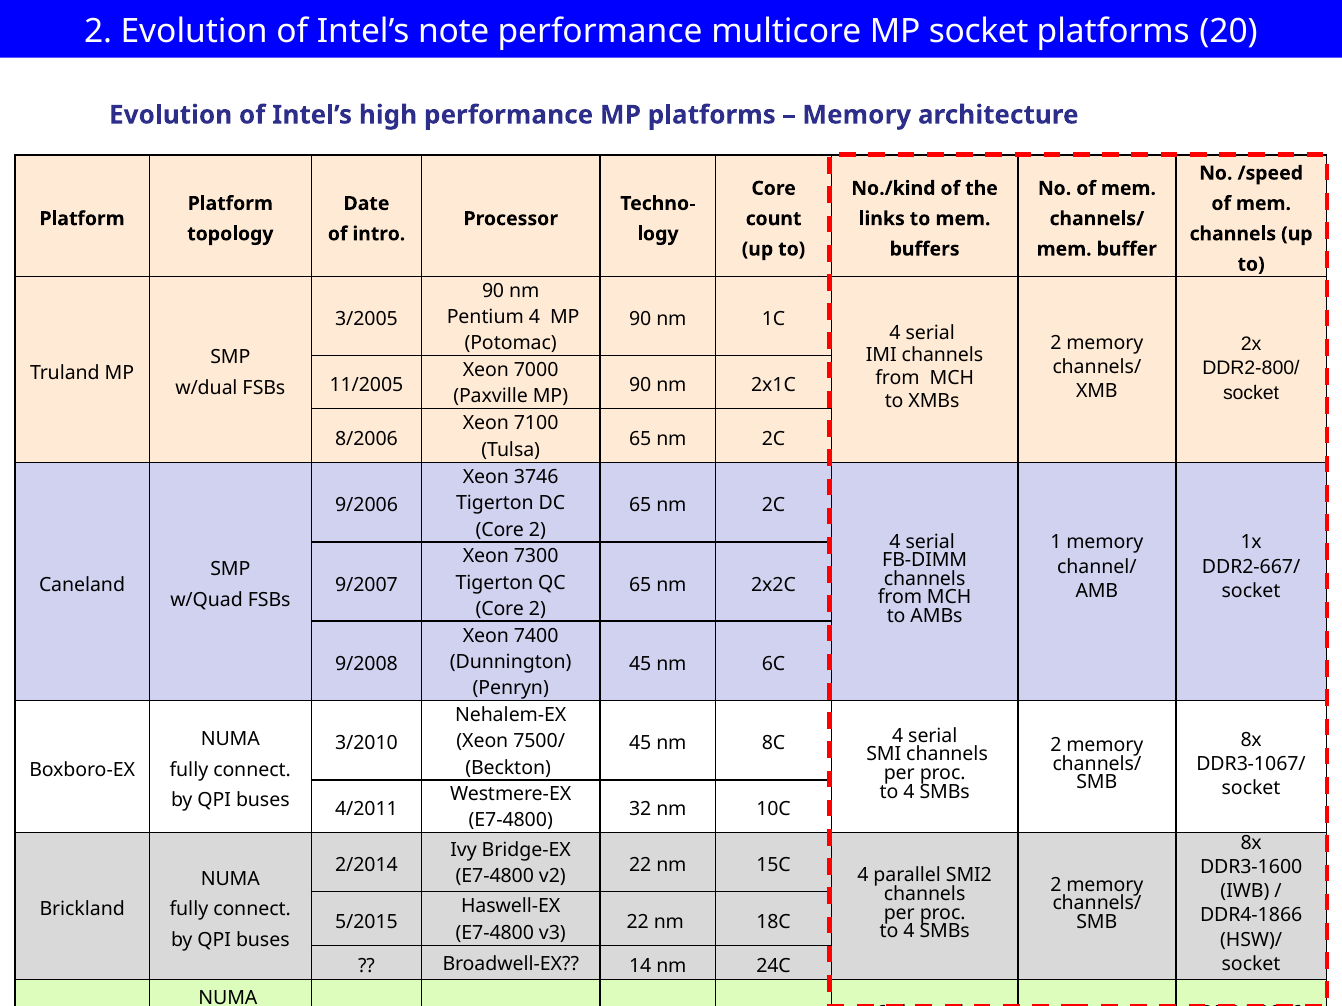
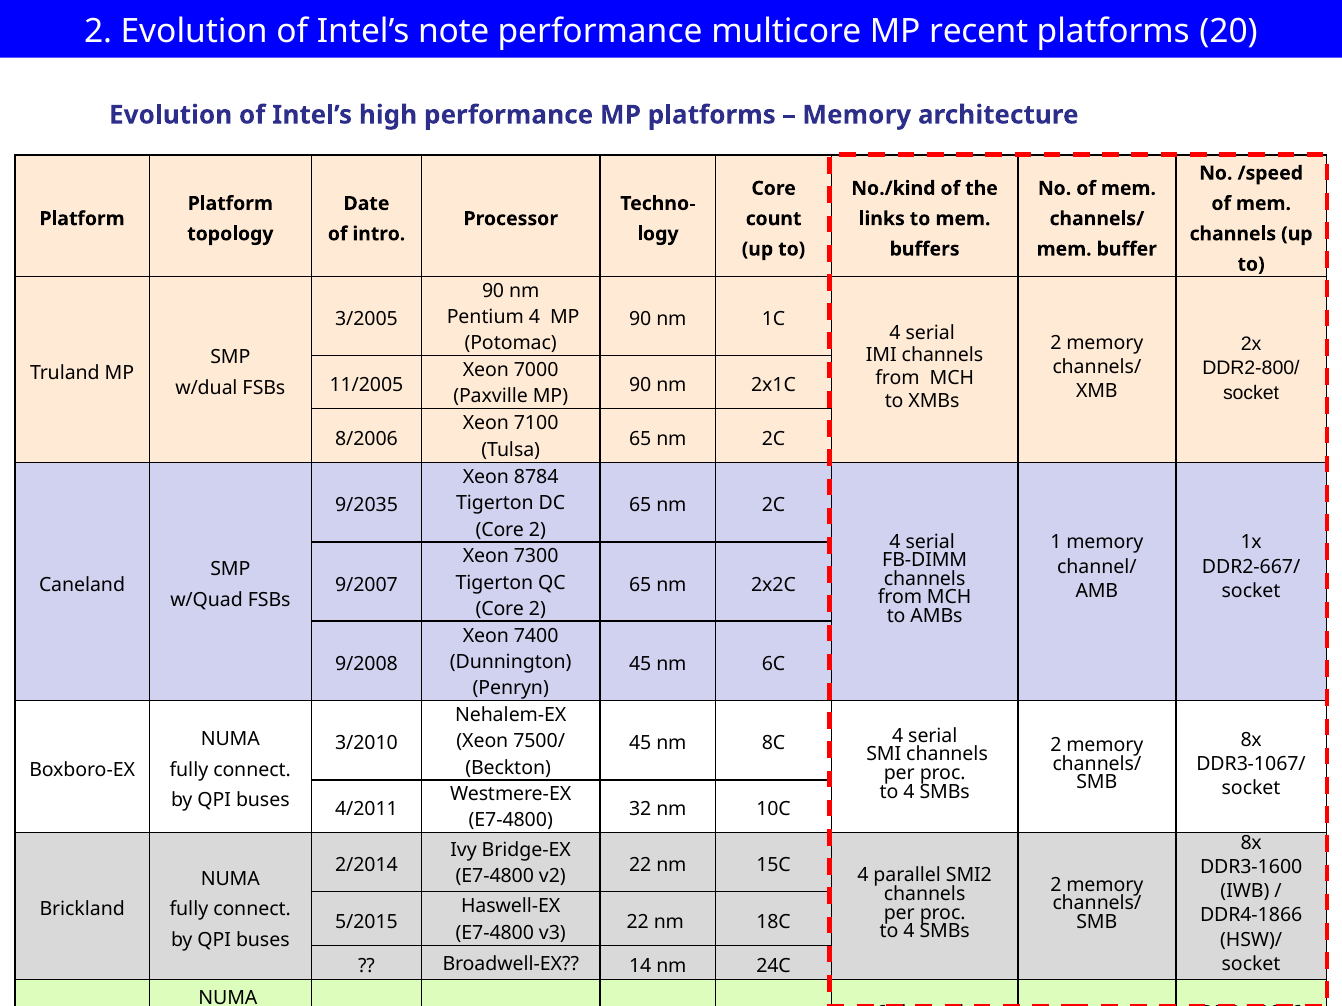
MP socket: socket -> recent (979, 31)
3746: 3746 -> 8784 (536, 477)
9/2006: 9/2006 -> 9/2035 (367, 506)
